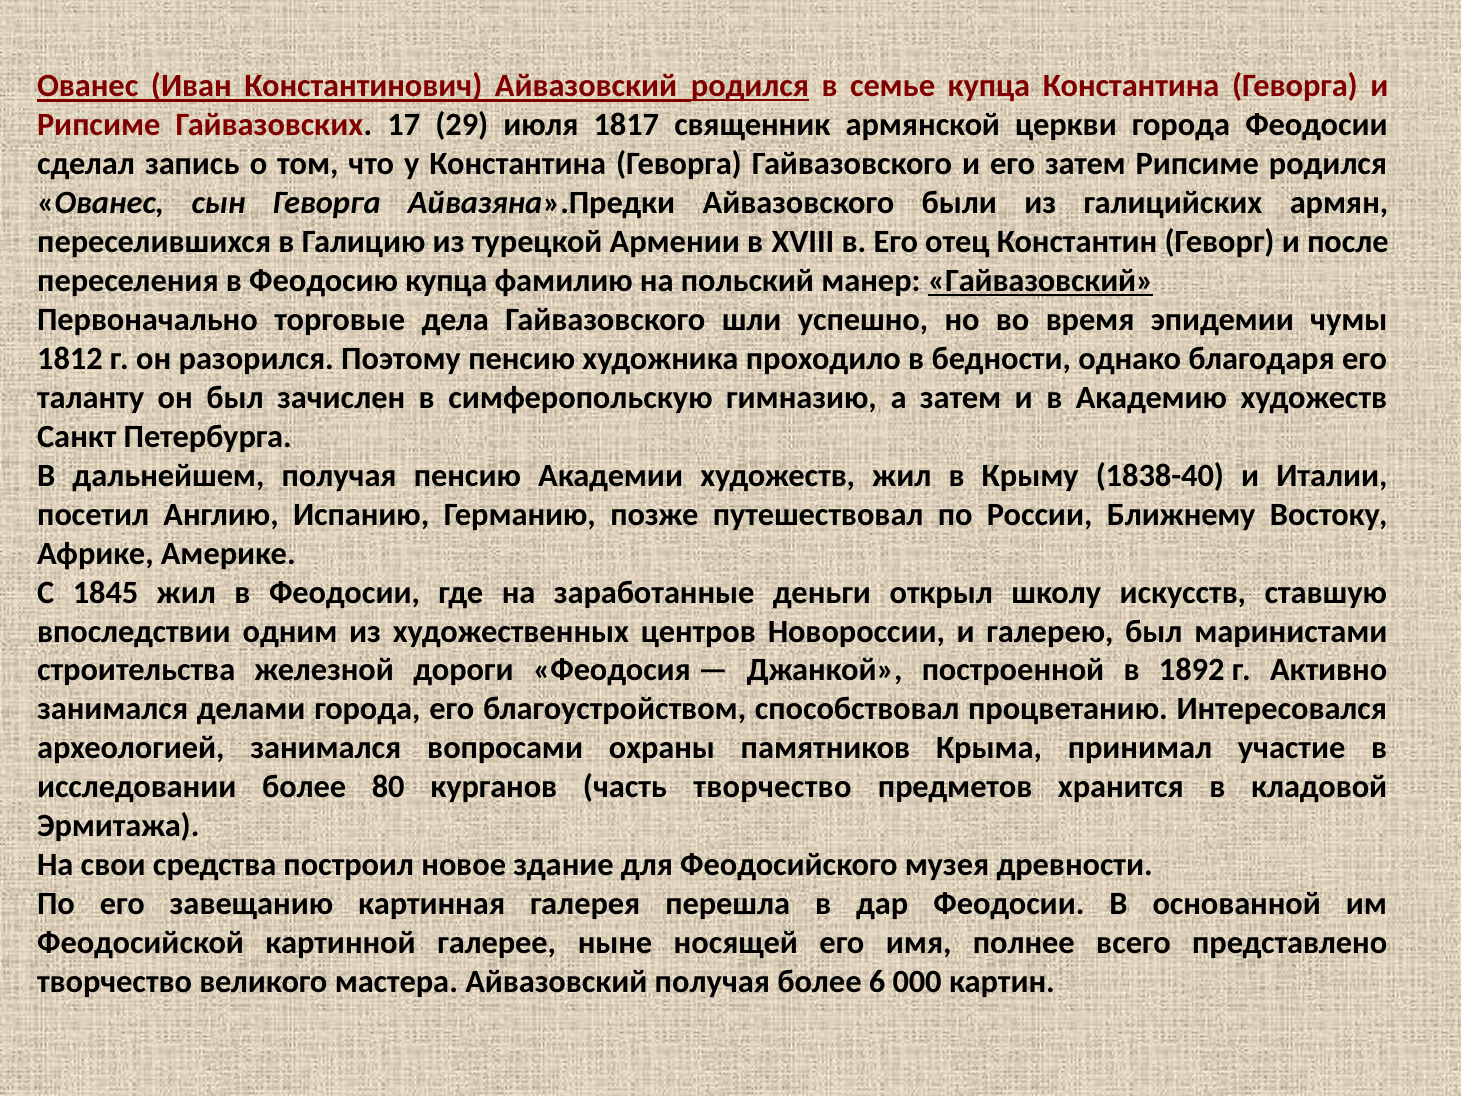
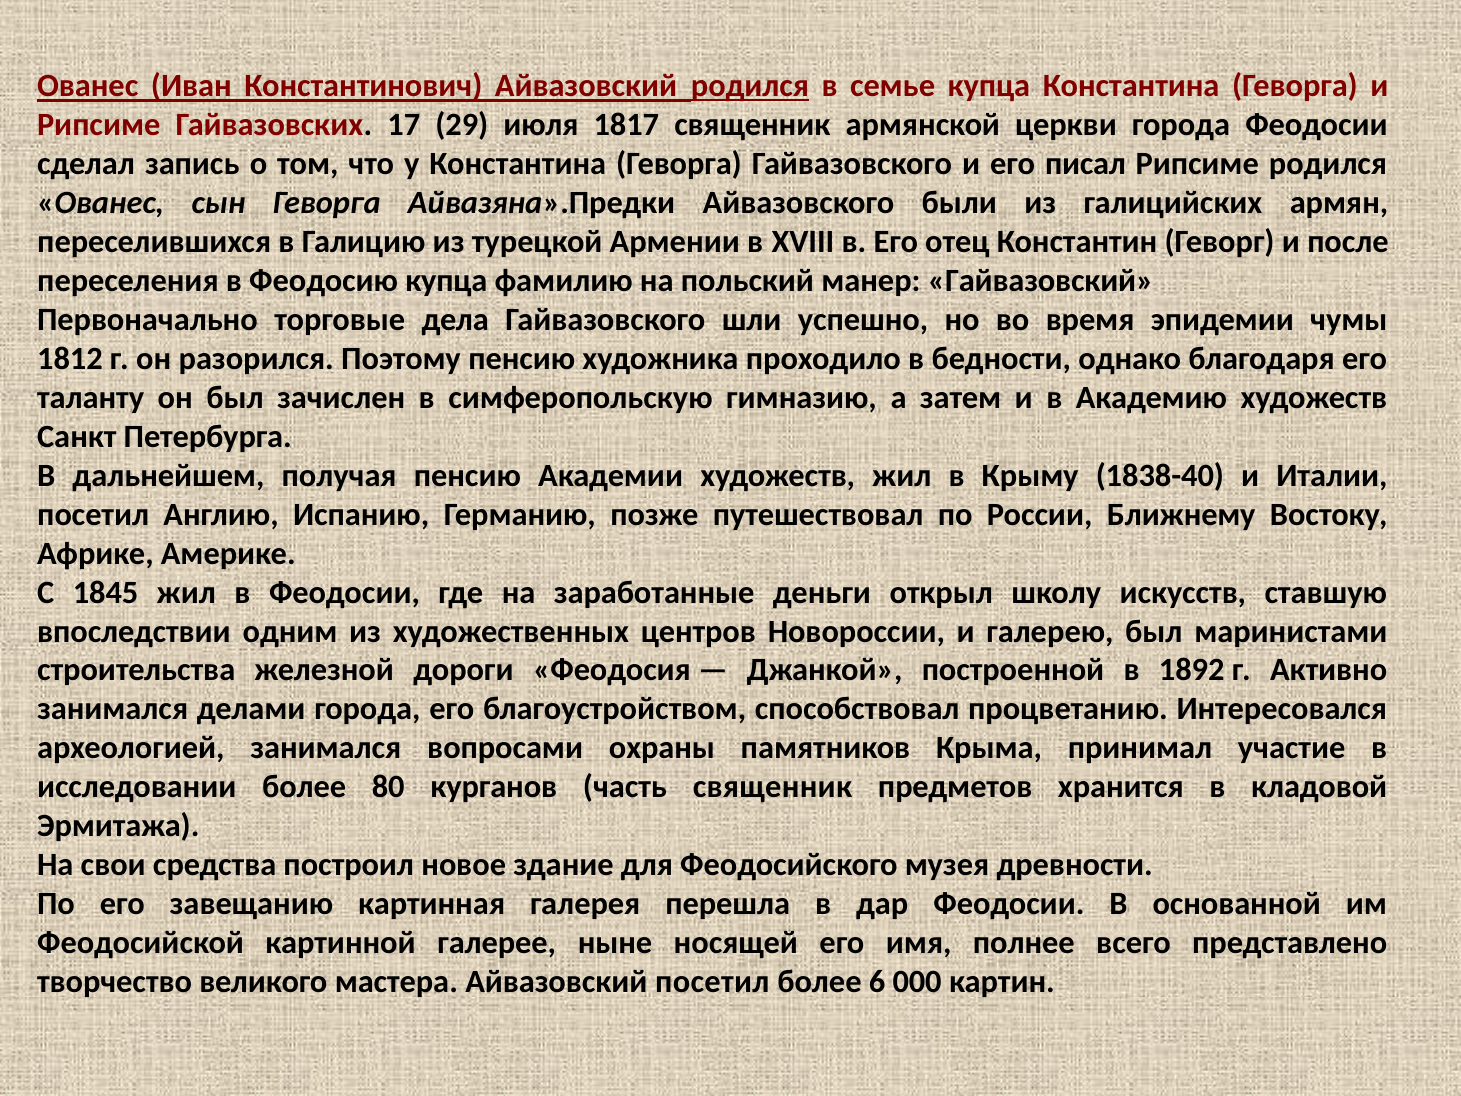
его затем: затем -> писал (1085, 164)
Гайвазовский underline: present -> none (1041, 281)
часть творчество: творчество -> священник (772, 787)
Айвазовский получая: получая -> посетил (712, 982)
